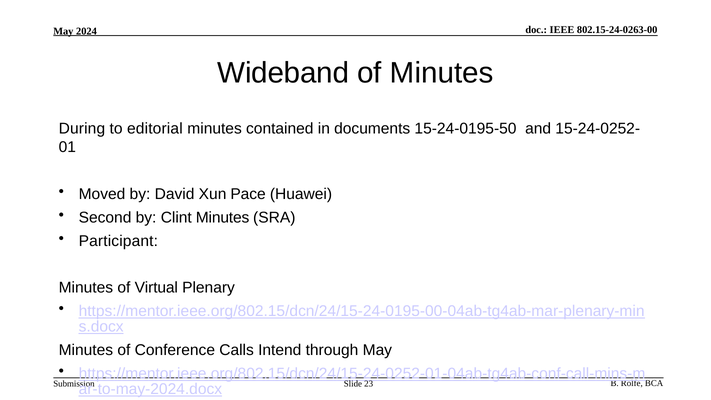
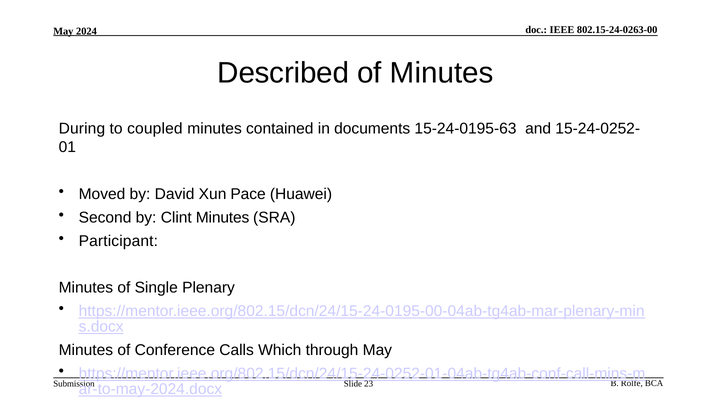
Wideband: Wideband -> Described (283, 73)
editorial: editorial -> coupled (155, 129)
15-24-0195-50: 15-24-0195-50 -> 15-24-0195-63 (465, 129)
Virtual: Virtual -> Single (156, 288)
Intend: Intend -> Which (280, 350)
